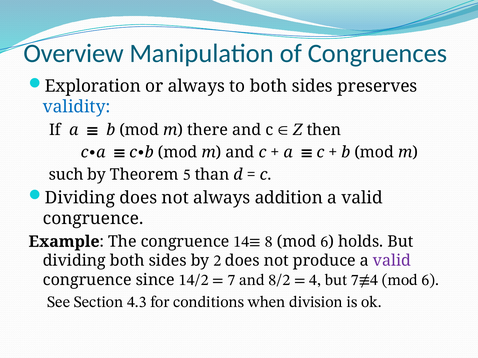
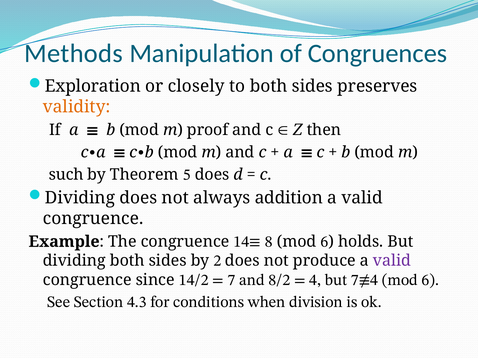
Overview: Overview -> Methods (73, 54)
or always: always -> closely (196, 86)
validity colour: blue -> orange (77, 107)
there: there -> proof (208, 130)
than: than -> does (212, 175)
